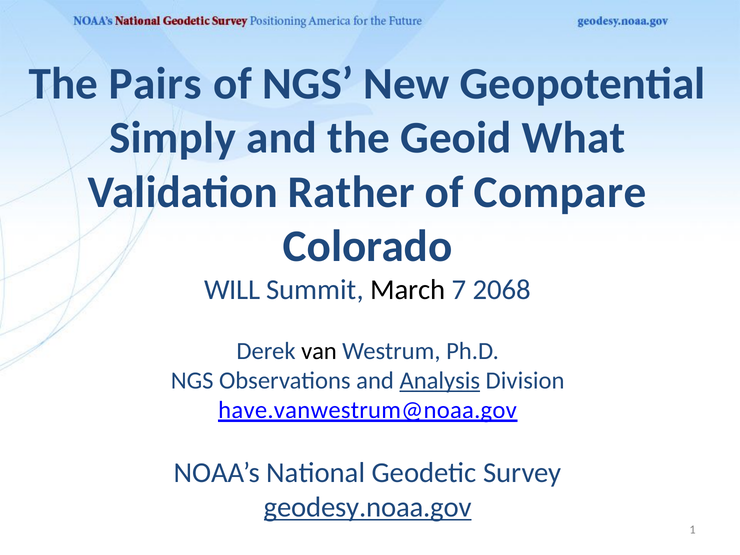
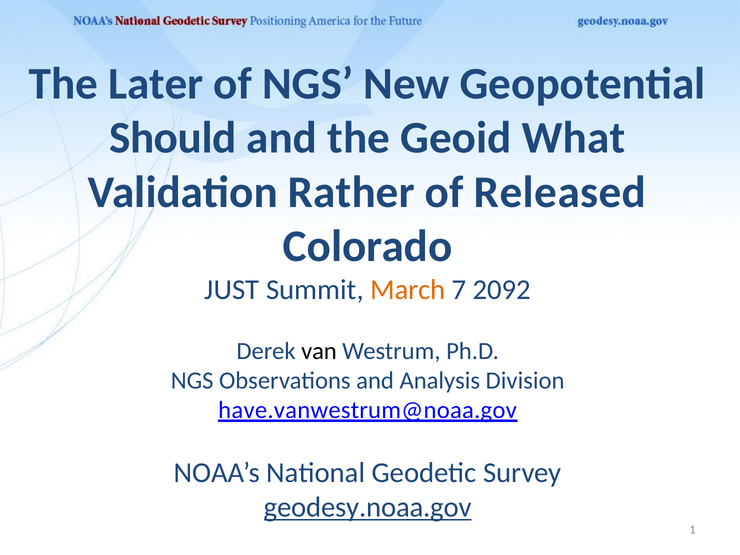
Pairs: Pairs -> Later (156, 84)
Simply: Simply -> Should (173, 138)
Compare: Compare -> Released (560, 192)
WILL: WILL -> JUST (232, 290)
March colour: black -> orange (408, 290)
2068: 2068 -> 2092 (502, 290)
Analysis underline: present -> none (440, 381)
